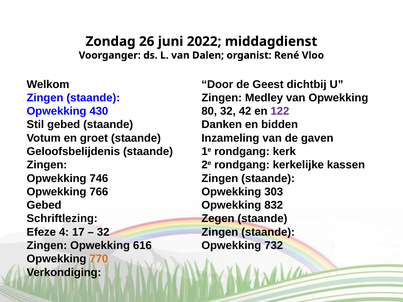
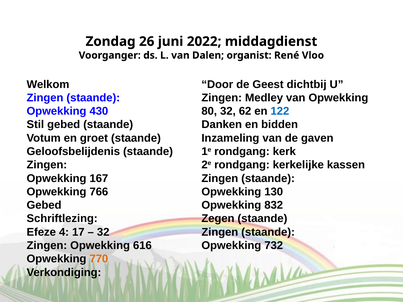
42: 42 -> 62 (245, 111)
122 colour: purple -> blue (280, 111)
746: 746 -> 167 (99, 178)
303: 303 -> 130 (274, 192)
